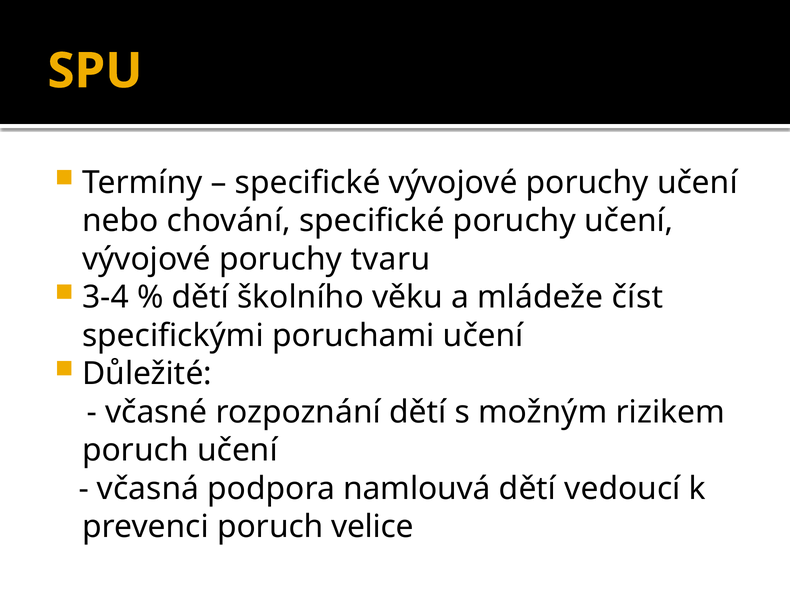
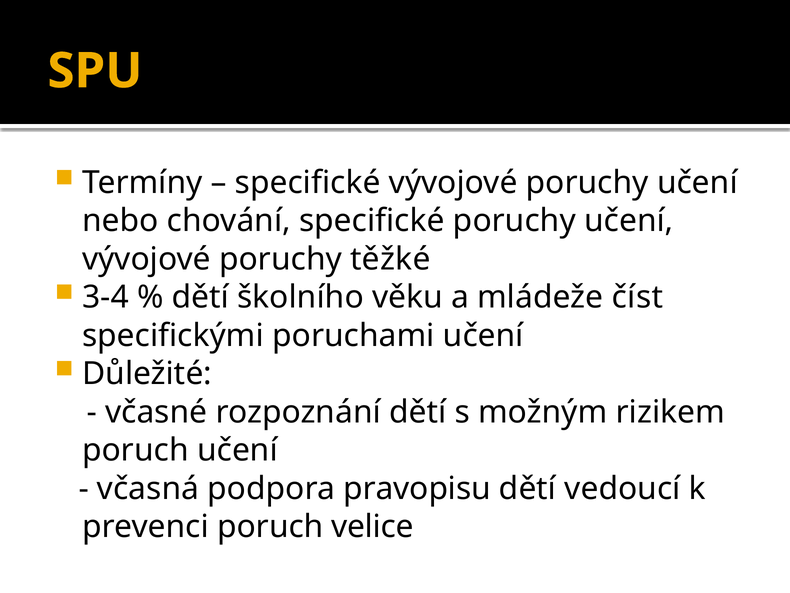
tvaru: tvaru -> těžké (390, 259)
namlouvá: namlouvá -> pravopisu (417, 488)
